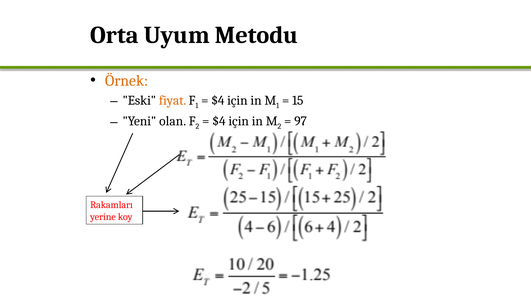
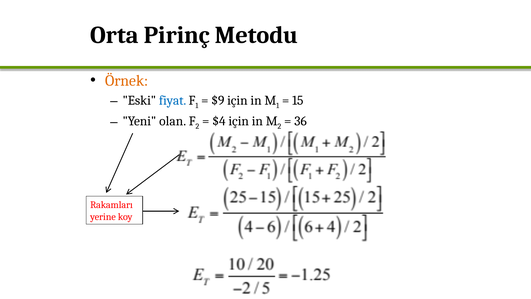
Uyum: Uyum -> Pirinç (177, 35)
fiyat colour: orange -> blue (173, 100)
$4: $4 -> $9 (218, 100)
97: 97 -> 36 (301, 121)
